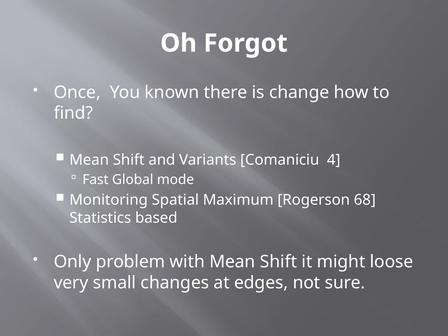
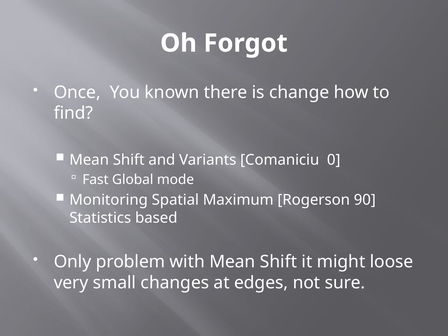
4: 4 -> 0 (334, 160)
68: 68 -> 90 (365, 200)
